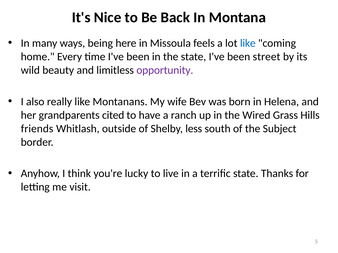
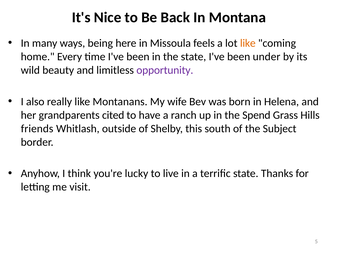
like colour: blue -> orange (248, 43)
street: street -> under (267, 57)
Wired: Wired -> Spend (256, 115)
less: less -> this (194, 129)
